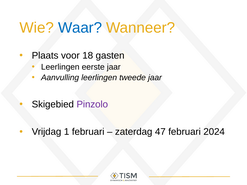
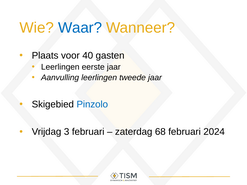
18: 18 -> 40 (88, 56)
Pinzolo colour: purple -> blue (92, 104)
1: 1 -> 3 (67, 132)
47: 47 -> 68 (160, 132)
